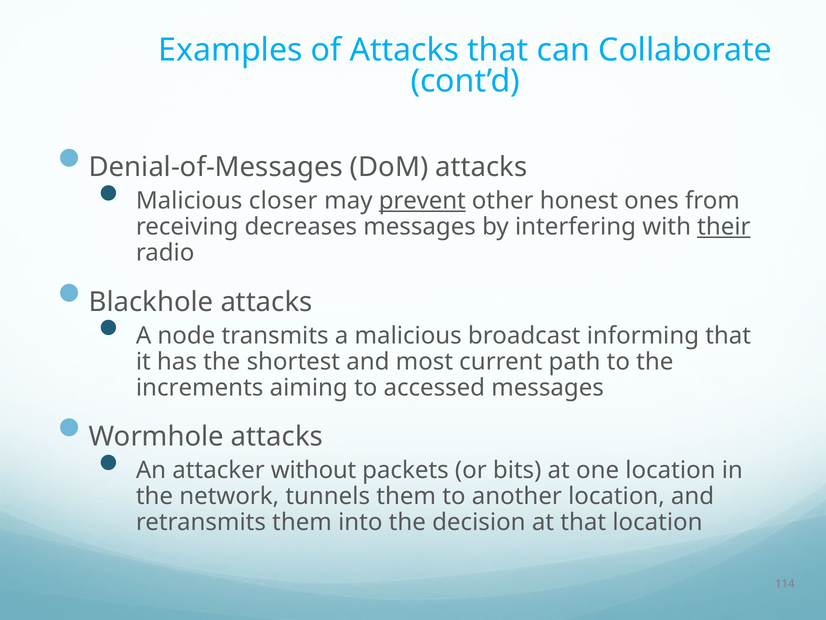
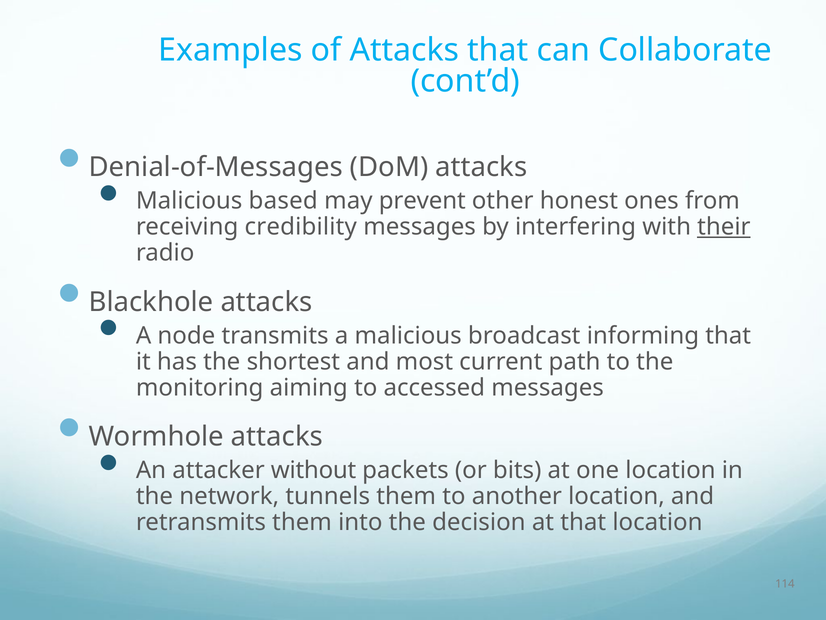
closer: closer -> based (283, 201)
prevent underline: present -> none (422, 201)
decreases: decreases -> credibility (301, 227)
increments: increments -> monitoring (200, 387)
